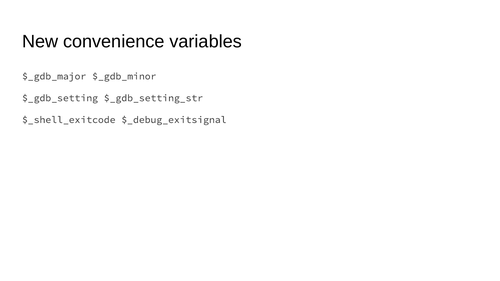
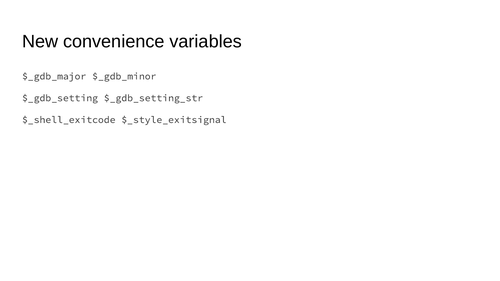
$_debug_exitsignal: $_debug_exitsignal -> $_style_exitsignal (174, 120)
